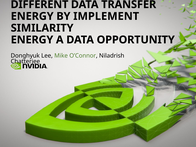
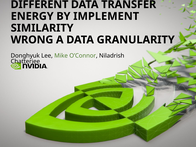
ENERGY: ENERGY -> WRONG (32, 40)
OPPORTUNITY: OPPORTUNITY -> GRANULARITY (136, 40)
